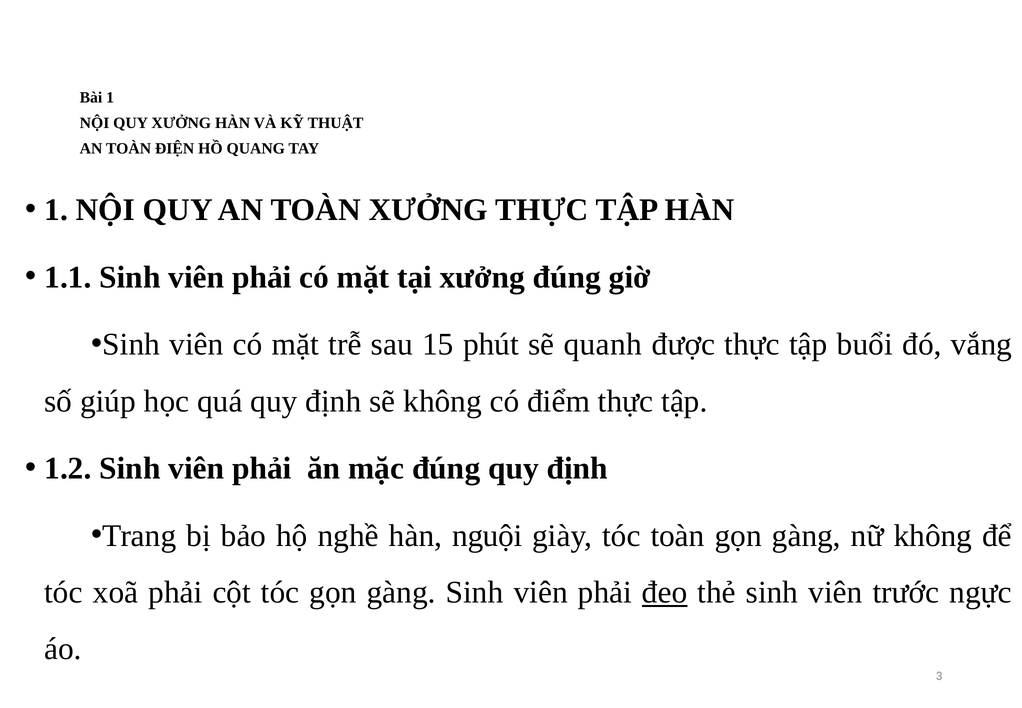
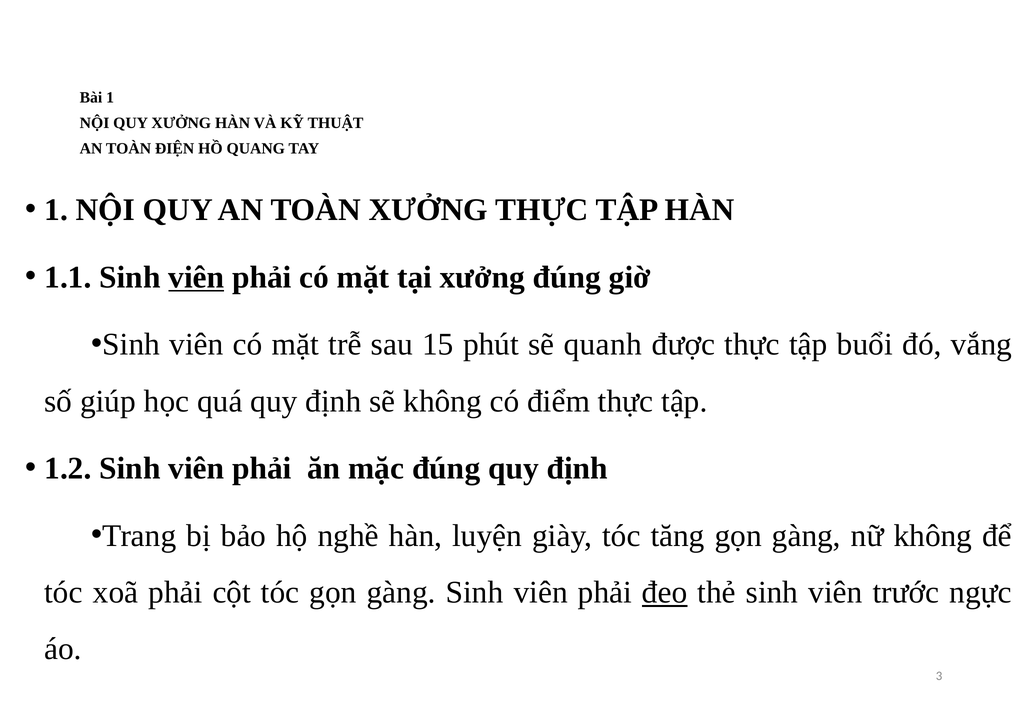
viên underline: none -> present (196, 277)
nguội: nguội -> luyện (487, 535)
toàn: toàn -> tăng (678, 535)
